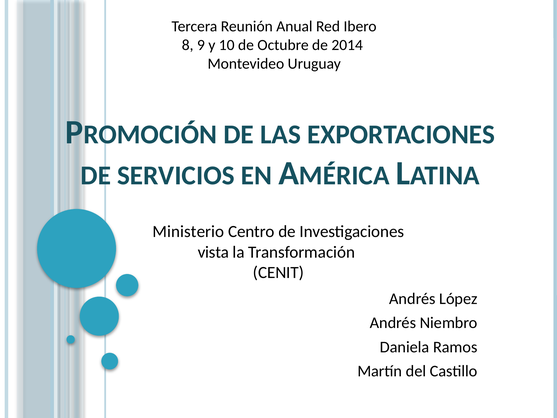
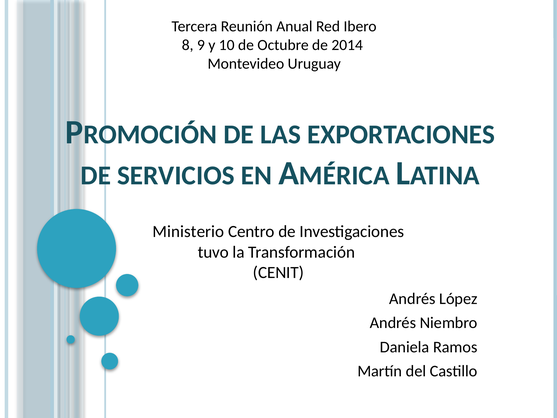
vista: vista -> tuvo (213, 252)
